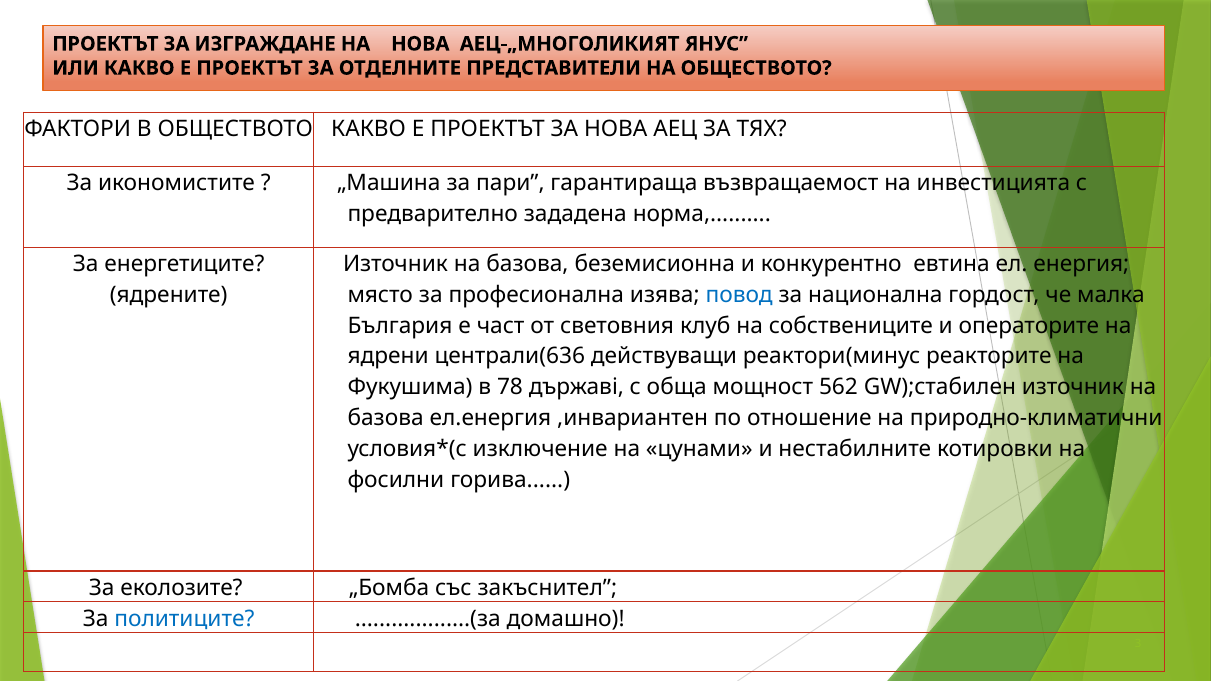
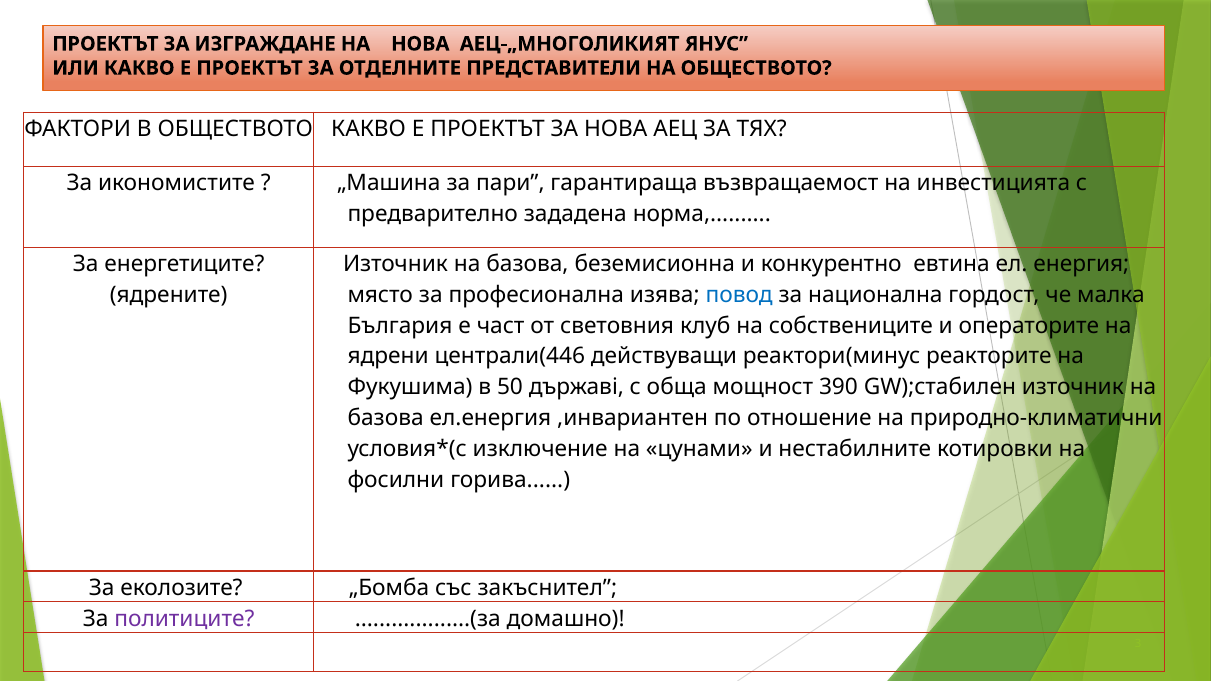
централи(636: централи(636 -> централи(446 (510, 357)
78: 78 -> 50 (510, 387)
562: 562 -> 390 (838, 387)
политиците colour: blue -> purple (184, 619)
